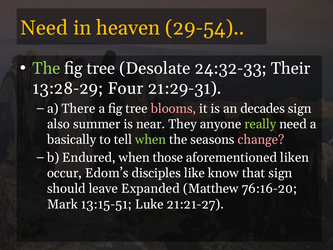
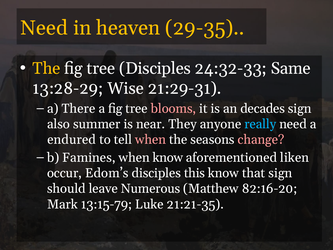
29-54: 29-54 -> 29-35 (205, 28)
The colour: light green -> yellow (46, 68)
tree Desolate: Desolate -> Disciples (155, 68)
Their: Their -> Same (291, 68)
Four: Four -> Wise (126, 88)
really colour: light green -> light blue (260, 124)
basically: basically -> endured (72, 139)
when colour: light green -> pink (151, 139)
Endured: Endured -> Famines (89, 157)
when those: those -> know (168, 157)
like: like -> this (195, 173)
Expanded: Expanded -> Numerous (151, 189)
76:16-20: 76:16-20 -> 82:16-20 (270, 189)
13:15-51: 13:15-51 -> 13:15-79 (106, 204)
21:21-27: 21:21-27 -> 21:21-35 (195, 204)
